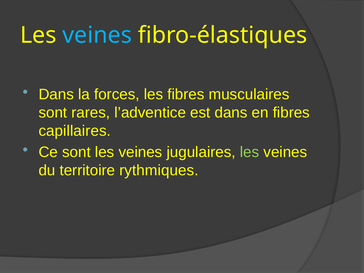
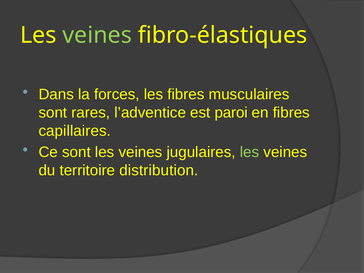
veines colour: light blue -> light green (97, 35)
est dans: dans -> paroi (231, 113)
rythmiques: rythmiques -> distribution (159, 170)
